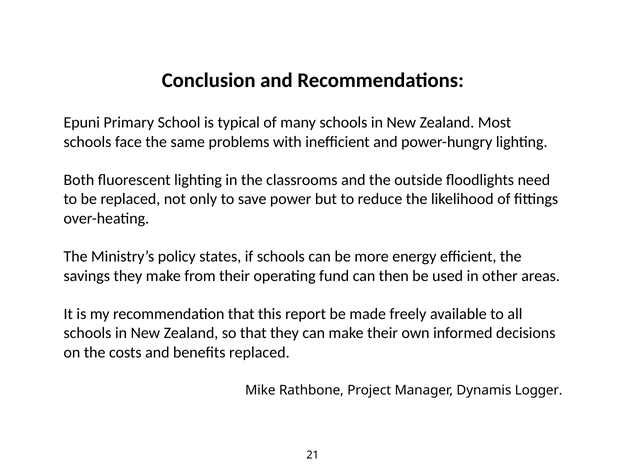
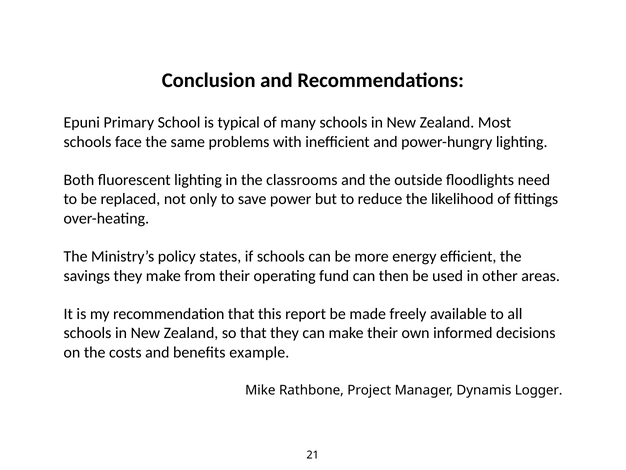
benefits replaced: replaced -> example (259, 352)
